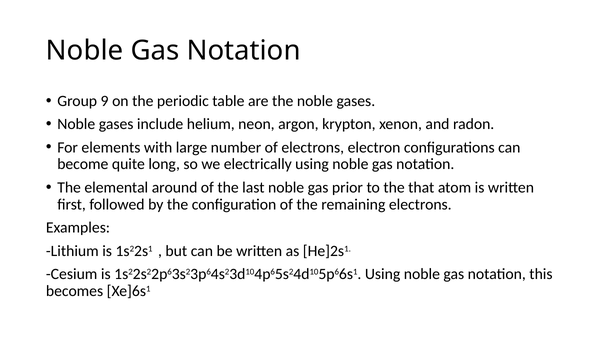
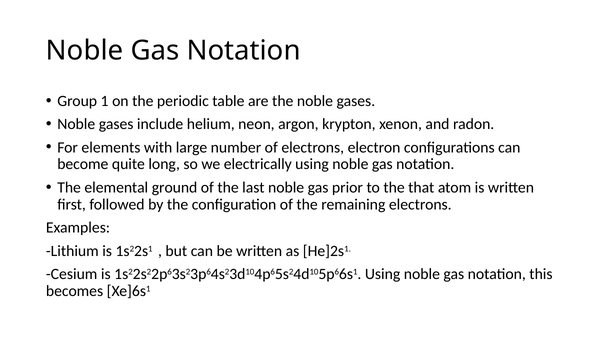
9: 9 -> 1 (105, 101)
around: around -> ground (175, 188)
